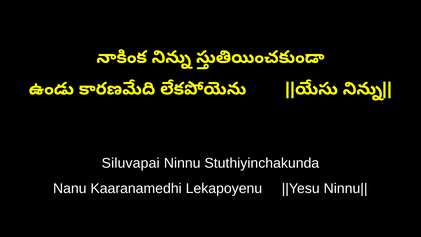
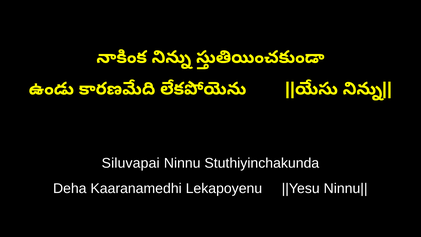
Nanu: Nanu -> Deha (70, 188)
